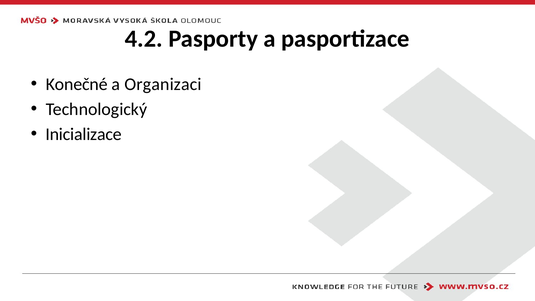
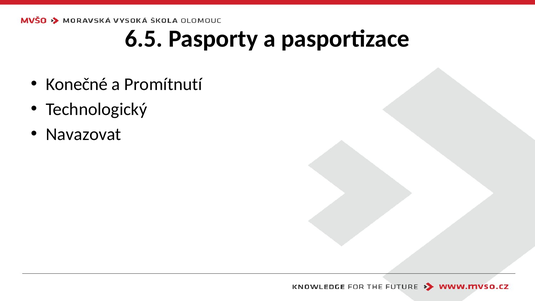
4.2: 4.2 -> 6.5 (144, 39)
Organizaci: Organizaci -> Promítnutí (163, 84)
Inicializace: Inicializace -> Navazovat (84, 134)
